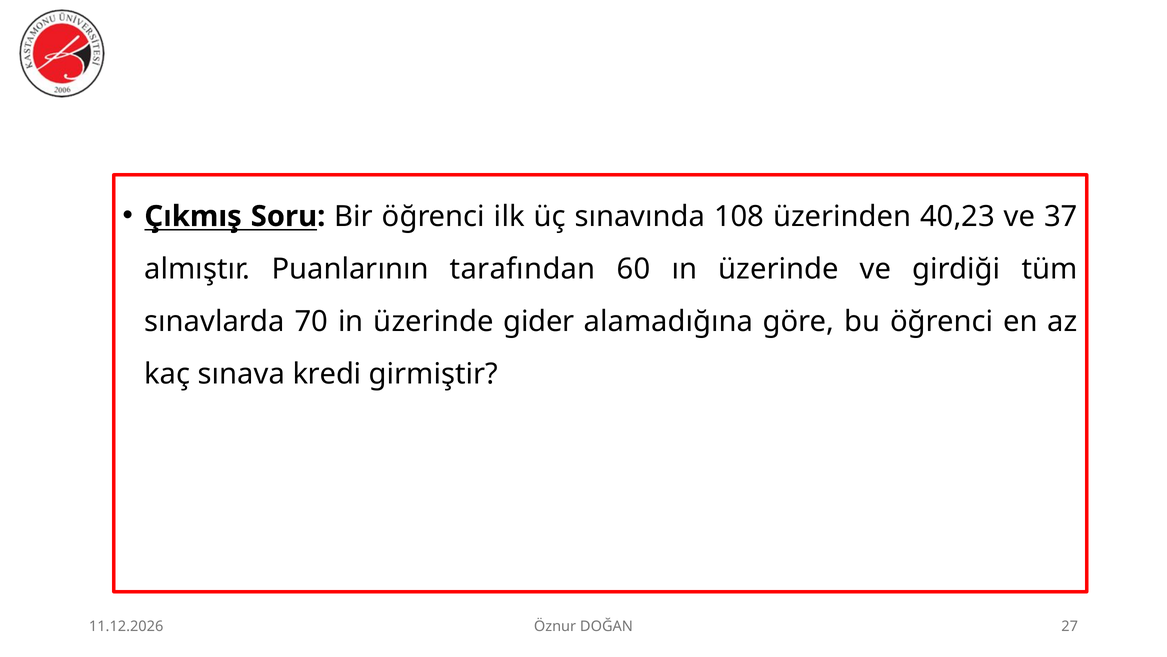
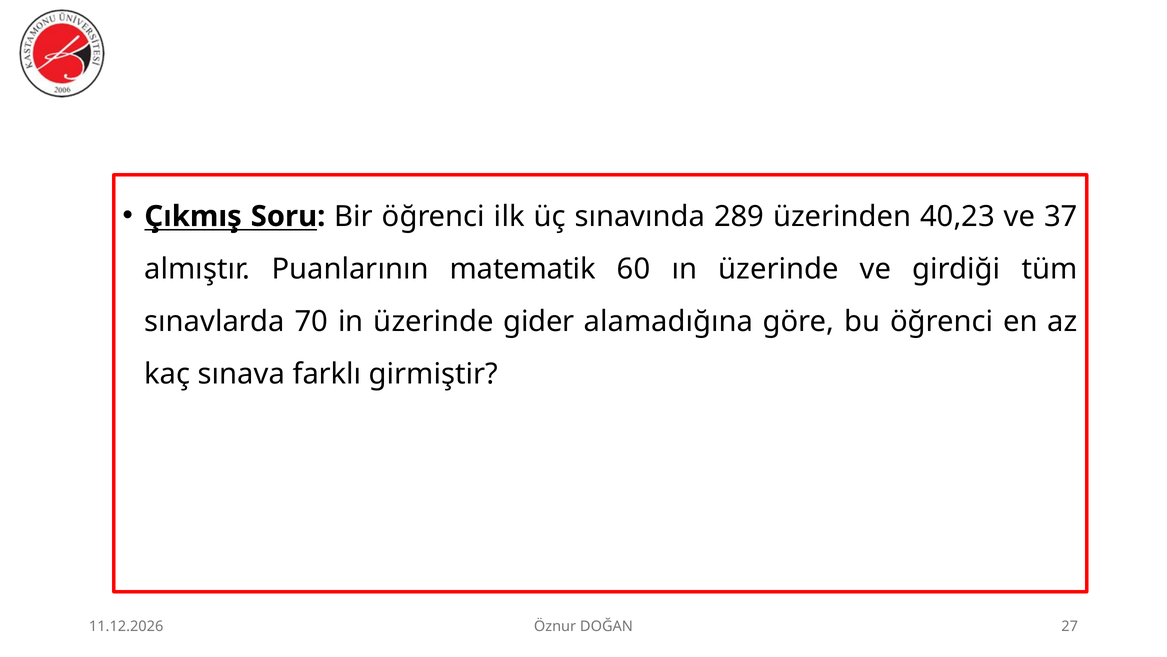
108: 108 -> 289 (739, 216)
tarafından: tarafından -> matematik (523, 269)
kredi: kredi -> farklı (327, 374)
